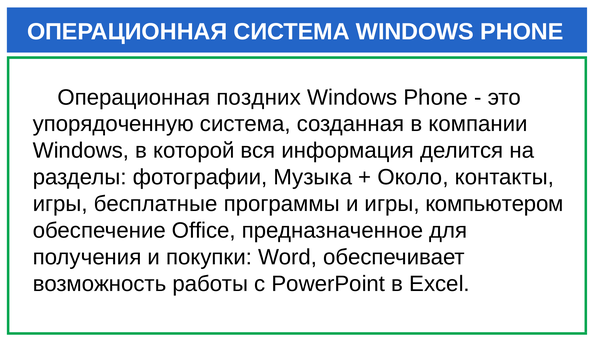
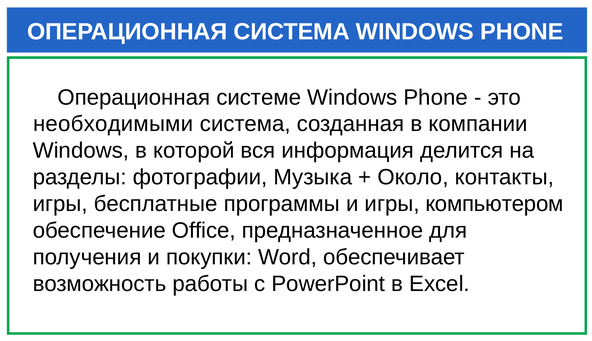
поздних: поздних -> системе (259, 98)
упорядоченную: упорядоченную -> необходимыми (113, 124)
